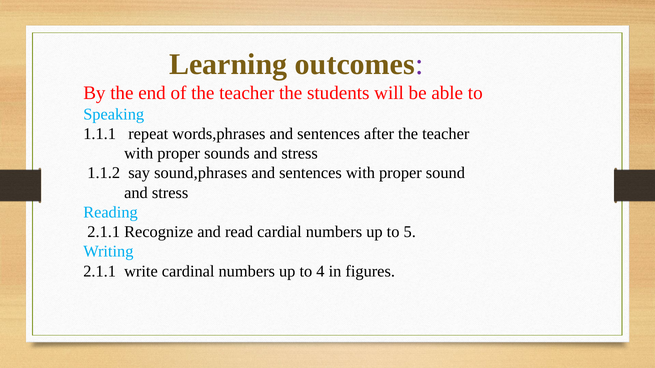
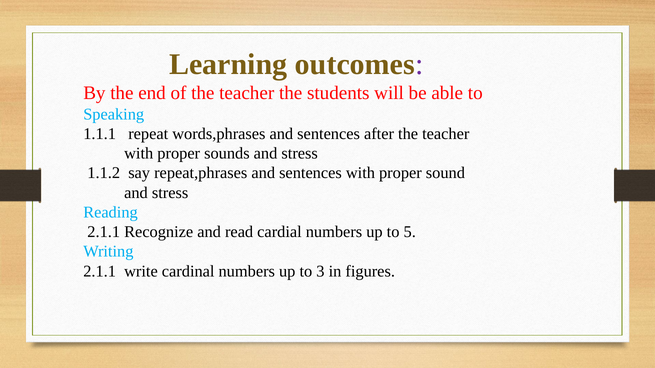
sound,phrases: sound,phrases -> repeat,phrases (201, 173)
4: 4 -> 3 (320, 272)
